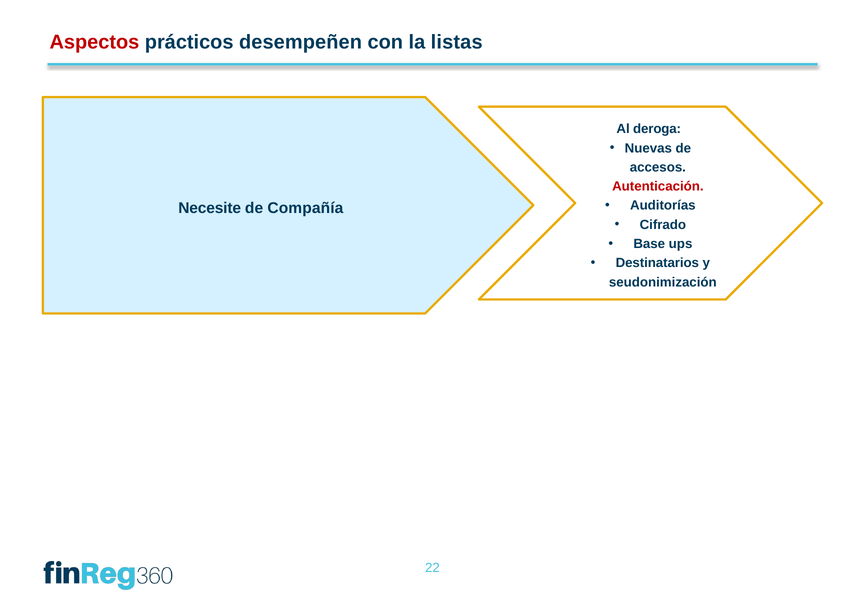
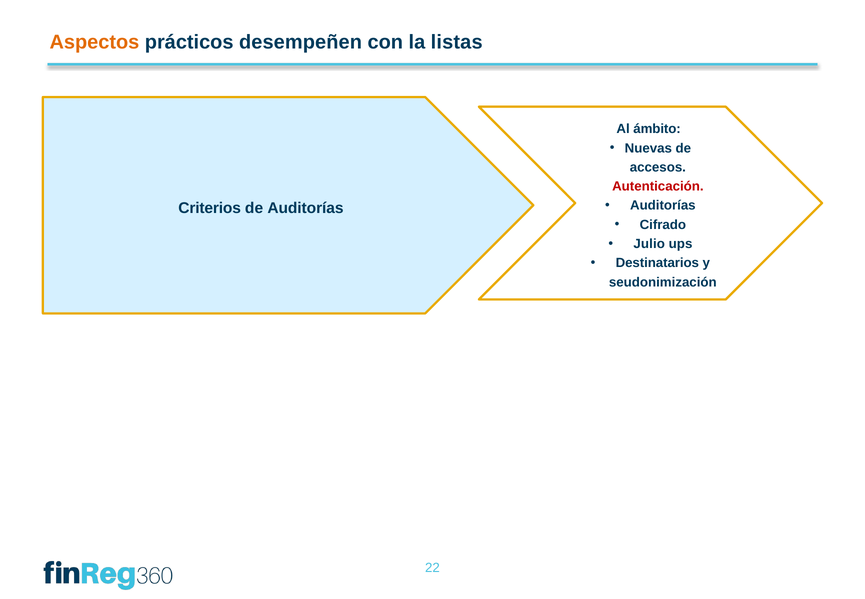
Aspectos colour: red -> orange (94, 42)
deroga: deroga -> ámbito (657, 129)
Necesite: Necesite -> Criterios (210, 208)
de Compañía: Compañía -> Auditorías (305, 208)
Base: Base -> Julio (649, 244)
